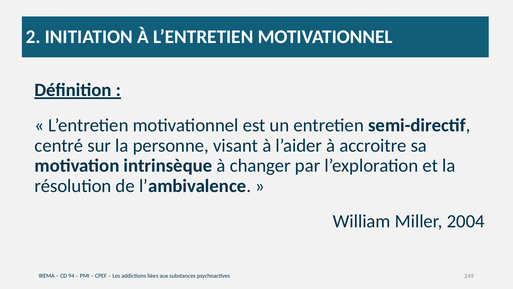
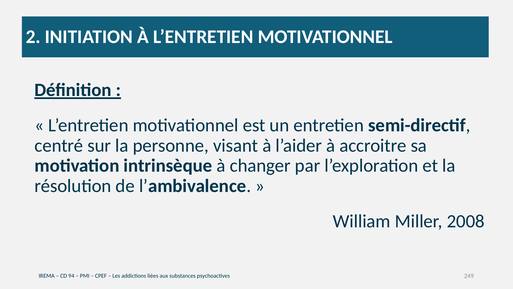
2004: 2004 -> 2008 (466, 221)
